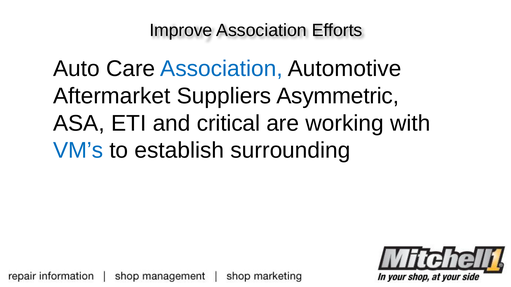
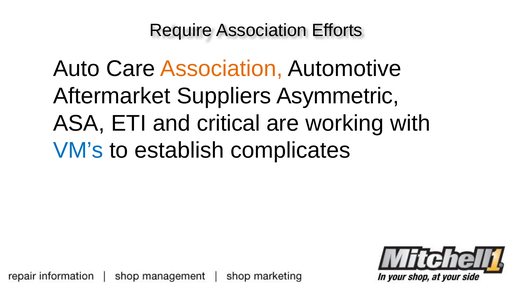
Improve: Improve -> Require (181, 30)
Association colour: blue -> orange (221, 69)
surrounding: surrounding -> complicates (291, 151)
